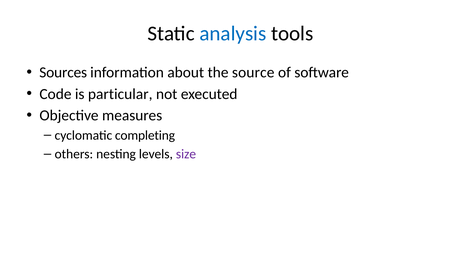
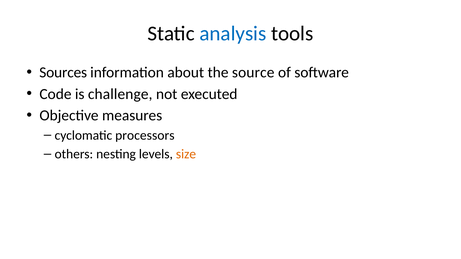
particular: particular -> challenge (120, 94)
completing: completing -> processors (145, 135)
size colour: purple -> orange (186, 154)
